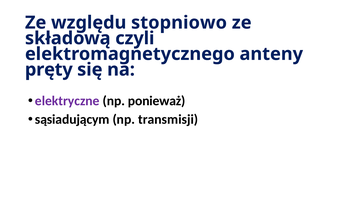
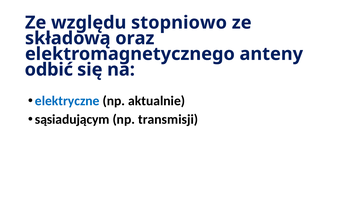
czyli: czyli -> oraz (135, 38)
pręty: pręty -> odbić (49, 70)
elektryczne colour: purple -> blue (67, 101)
ponieważ: ponieważ -> aktualnie (157, 101)
